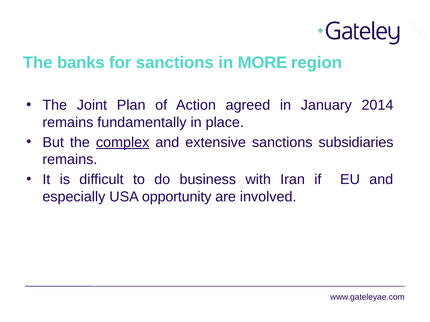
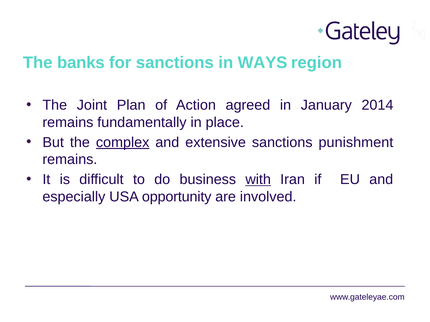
MORE: MORE -> WAYS (263, 63)
subsidiaries: subsidiaries -> punishment (356, 143)
with underline: none -> present (258, 180)
